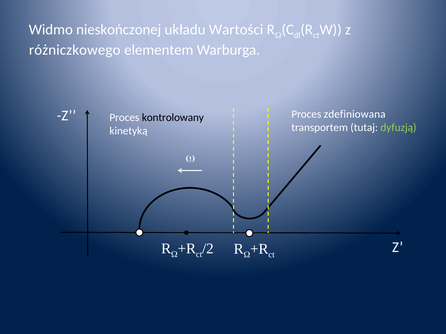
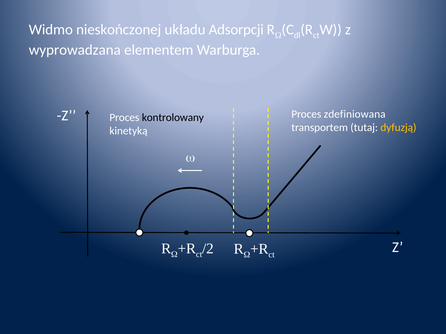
Wartości: Wartości -> Adsorpcji (236, 30)
różniczkowego: różniczkowego -> wyprowadzana (75, 50)
dyfuzją colour: light green -> yellow (398, 128)
